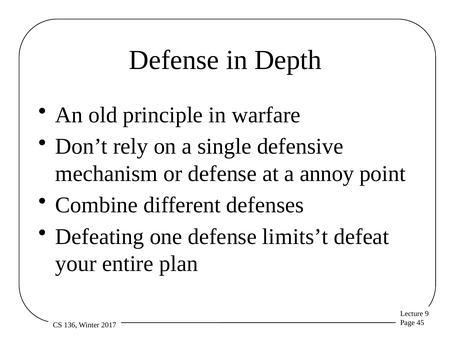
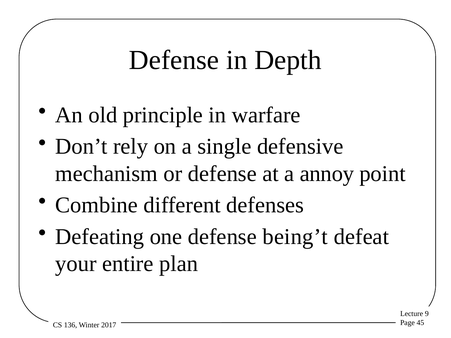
limits’t: limits’t -> being’t (295, 237)
